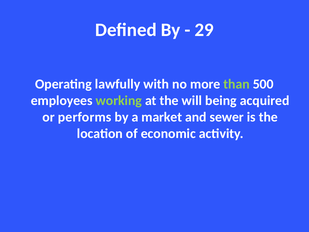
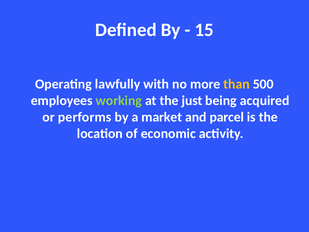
29: 29 -> 15 (204, 30)
than colour: light green -> yellow (237, 84)
will: will -> just (192, 101)
sewer: sewer -> parcel (227, 117)
